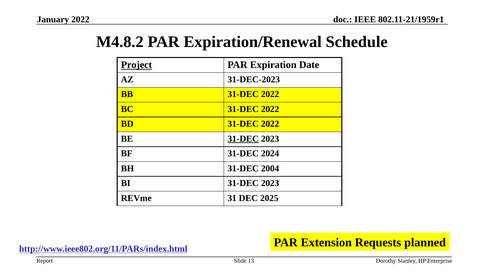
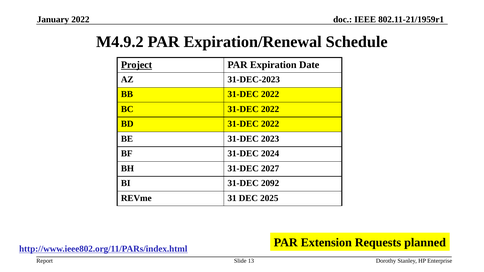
M4.8.2: M4.8.2 -> M4.9.2 (120, 42)
31-DEC underline: present -> none (243, 139)
2004: 2004 -> 2027 (270, 169)
BI 31-DEC 2023: 2023 -> 2092 (270, 183)
